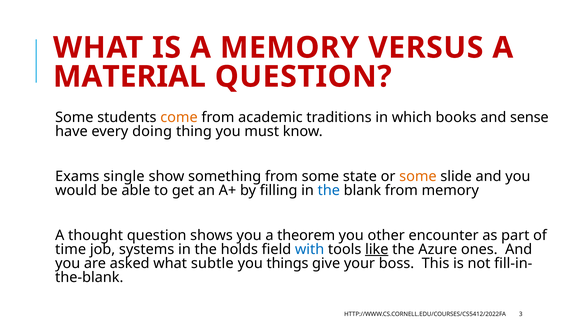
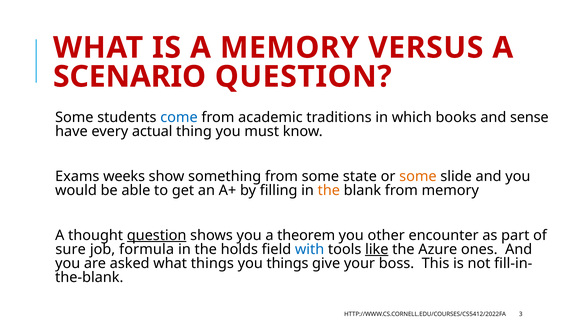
MATERIAL: MATERIAL -> SCENARIO (129, 77)
come colour: orange -> blue (179, 117)
doing: doing -> actual (152, 131)
single: single -> weeks (124, 176)
the colour: blue -> orange (329, 190)
question underline: none -> present (157, 235)
time: time -> sure (71, 249)
systems: systems -> formula (147, 249)
what subtle: subtle -> things (212, 263)
